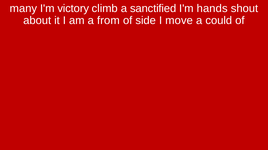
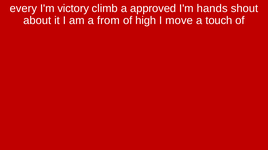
many: many -> every (23, 9)
sanctified: sanctified -> approved (153, 9)
side: side -> high (146, 21)
could: could -> touch (219, 21)
